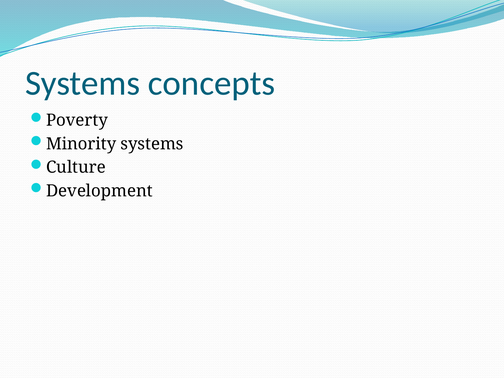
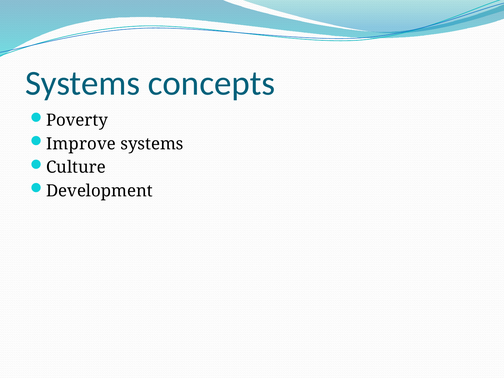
Minority: Minority -> Improve (81, 144)
